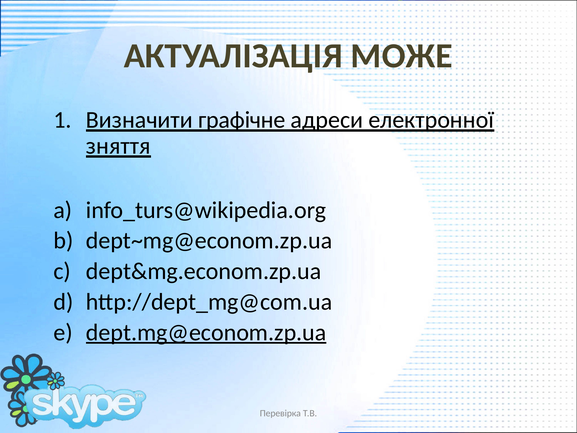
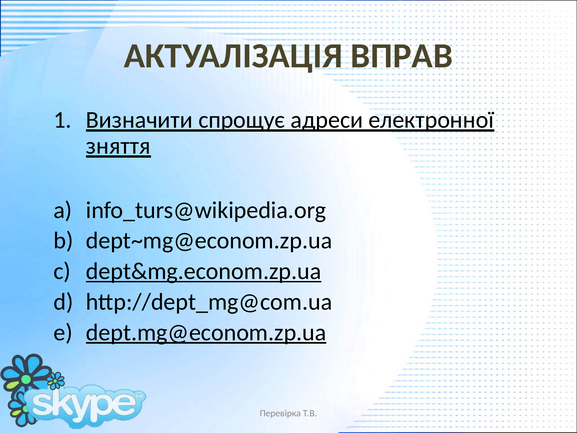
МОЖЕ: МОЖЕ -> ВПРАВ (402, 56)
графічне: графічне -> спрощує (242, 120)
dept&mg.econom.zp.ua underline: none -> present (204, 271)
